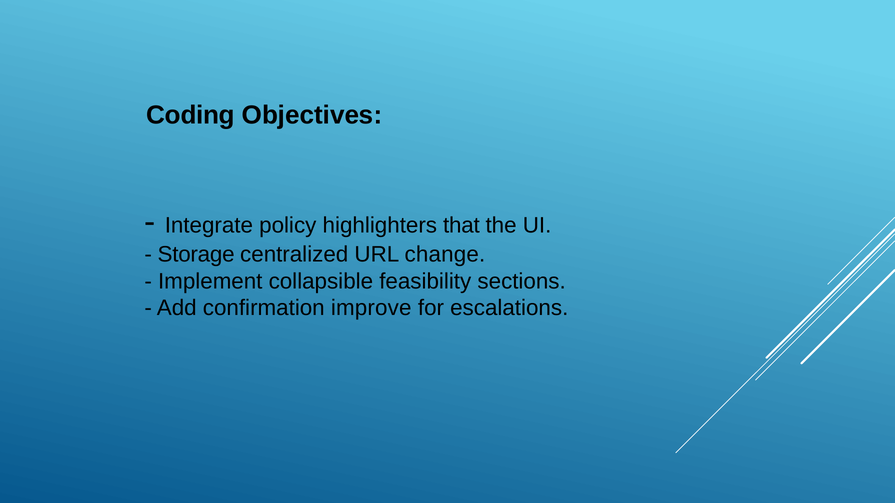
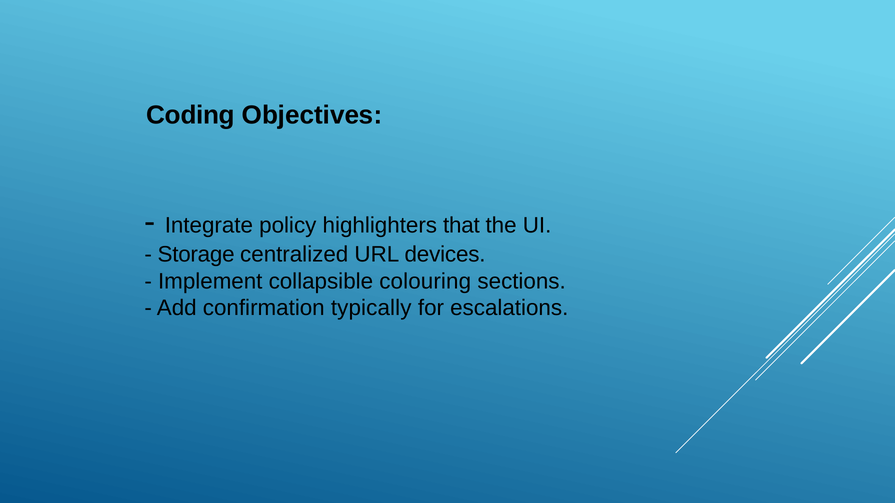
change: change -> devices (445, 255)
feasibility: feasibility -> colouring (425, 281)
improve: improve -> typically (371, 308)
